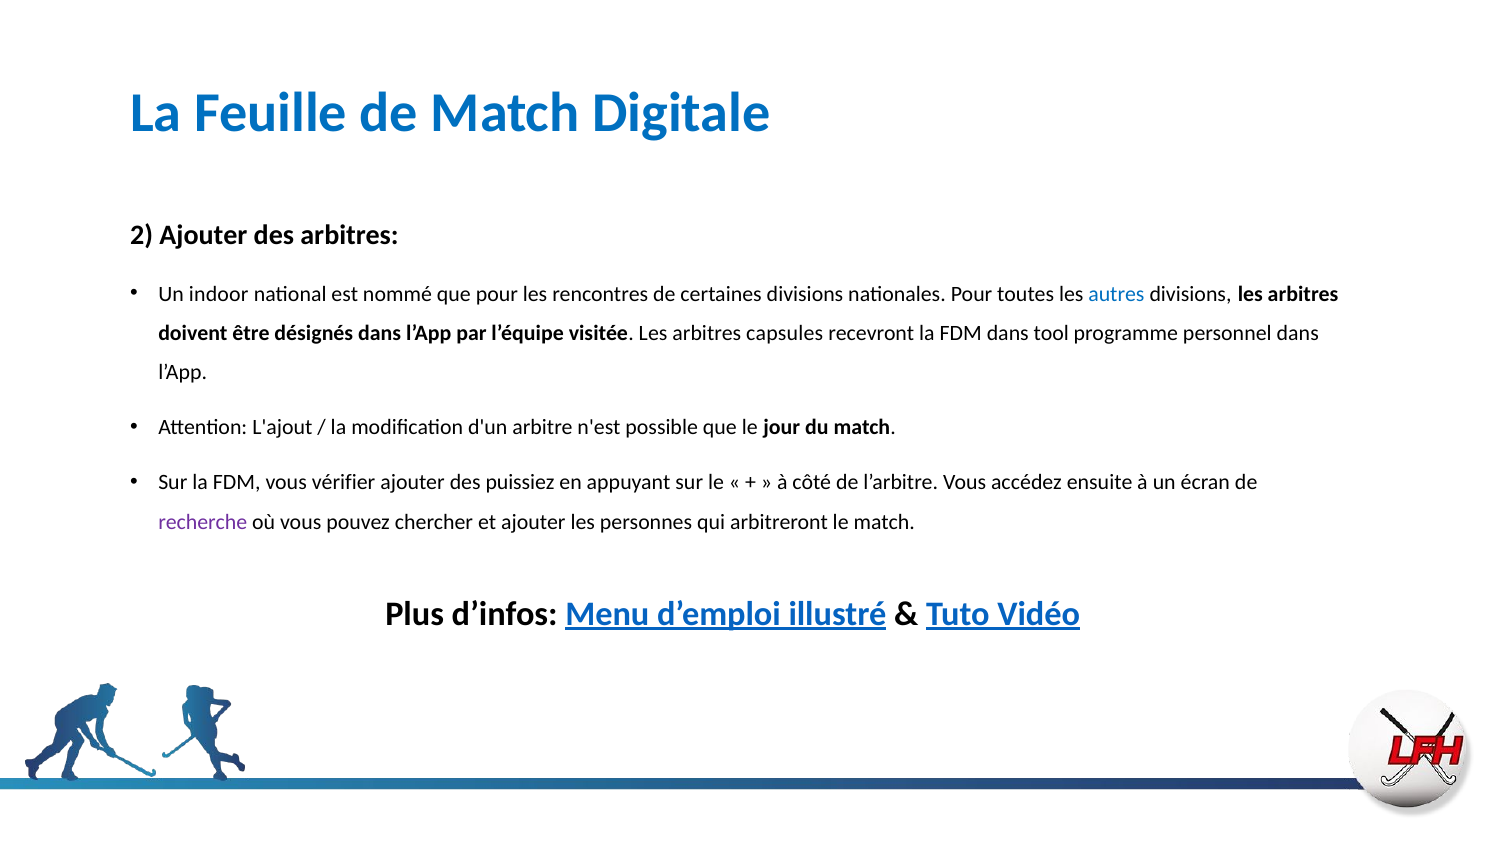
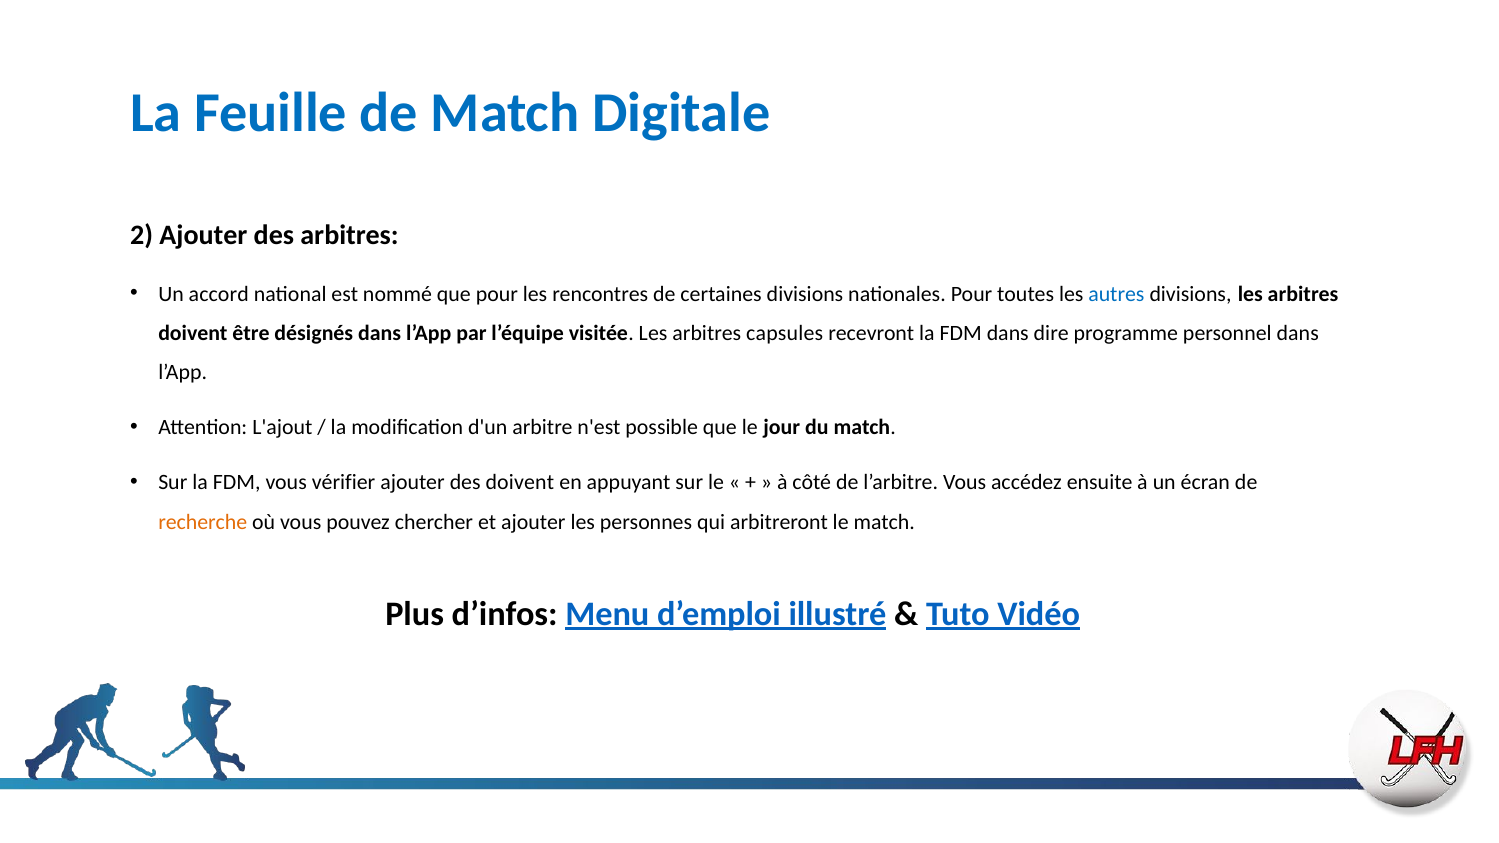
indoor: indoor -> accord (219, 294)
tool: tool -> dire (1051, 333)
des puissiez: puissiez -> doivent (520, 483)
recherche colour: purple -> orange (203, 522)
